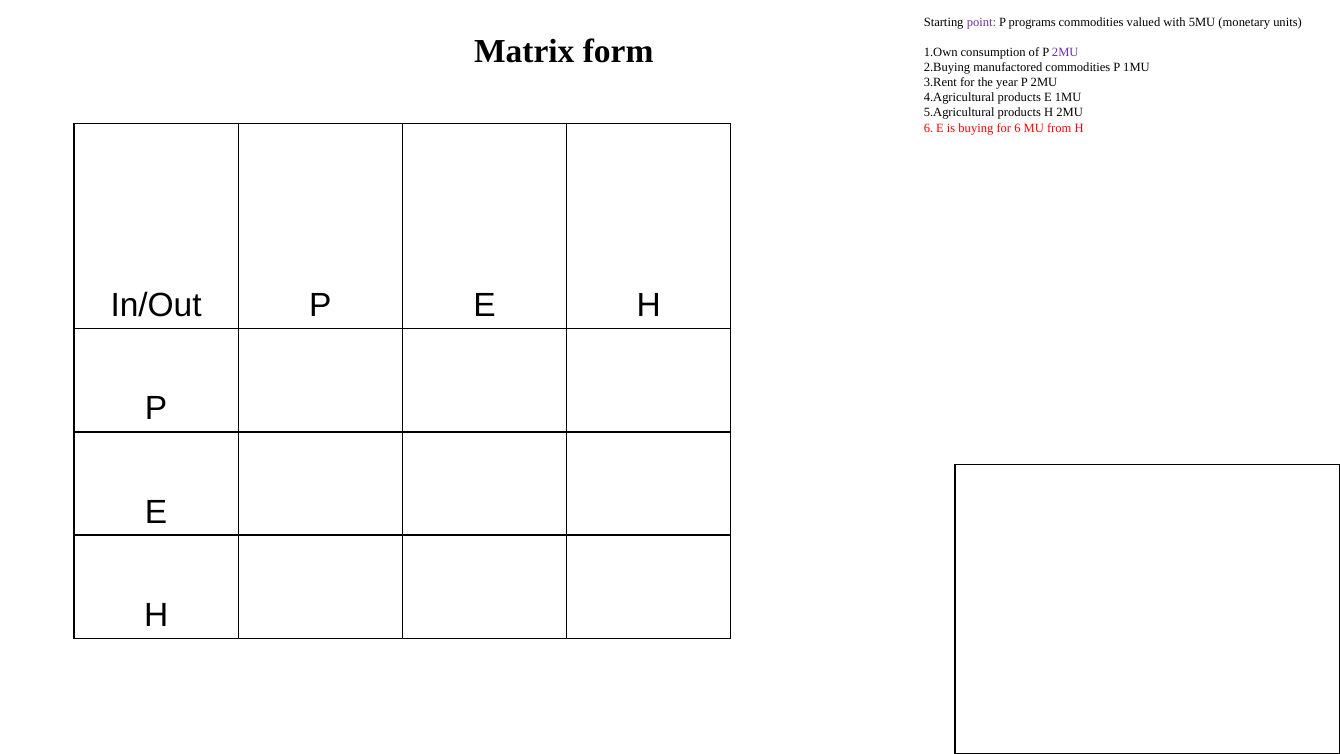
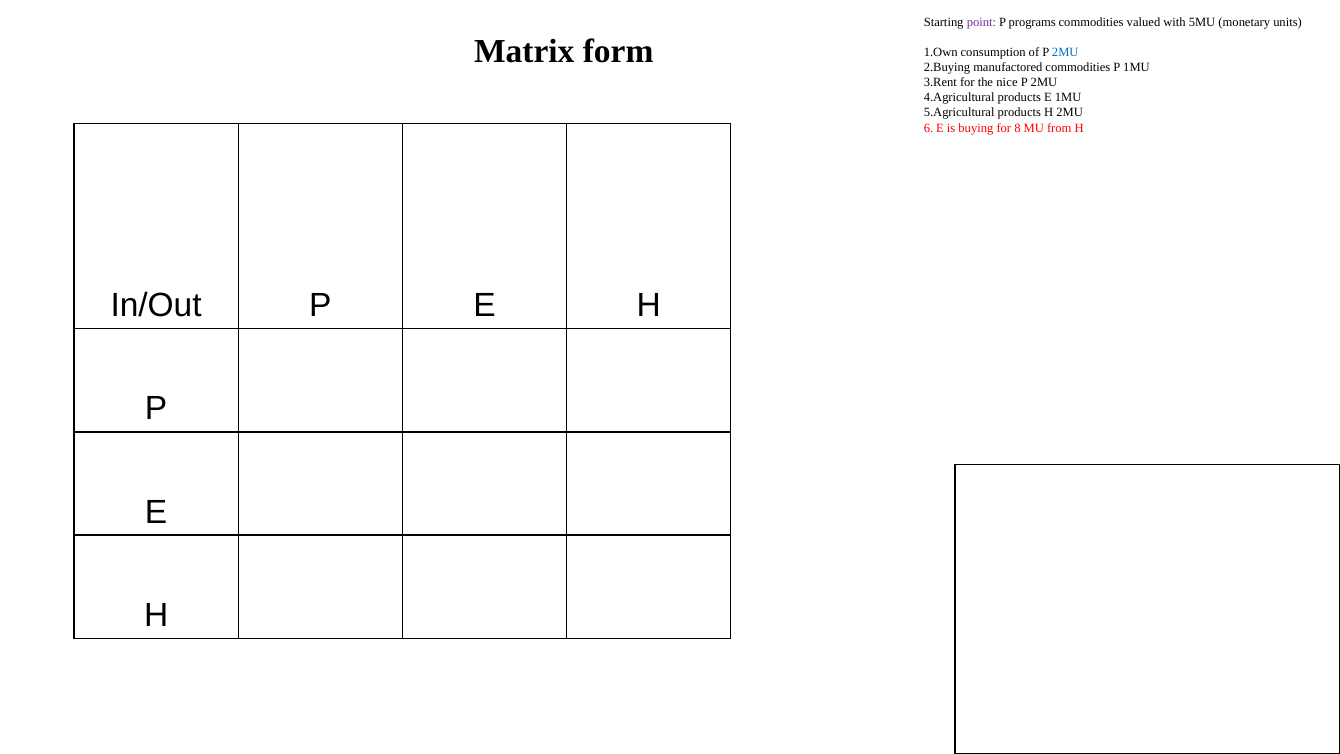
2MU colour: purple -> blue (1065, 52)
year: year -> nice (1007, 83)
for 6: 6 -> 8 (1017, 128)
